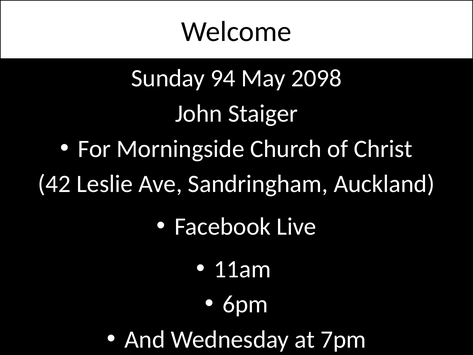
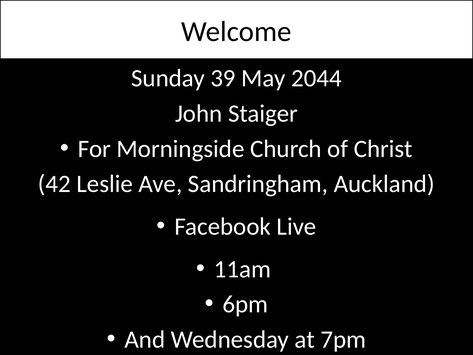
94: 94 -> 39 (223, 78)
2098: 2098 -> 2044 (316, 78)
